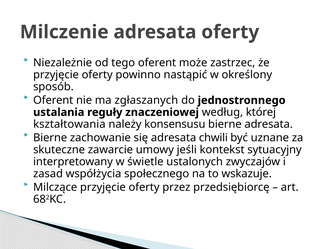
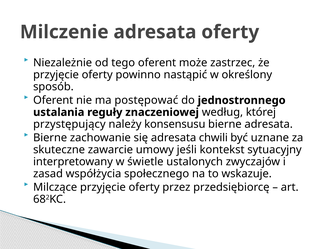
zgłaszanych: zgłaszanych -> postępować (146, 100)
kształtowania: kształtowania -> przystępujący (69, 124)
